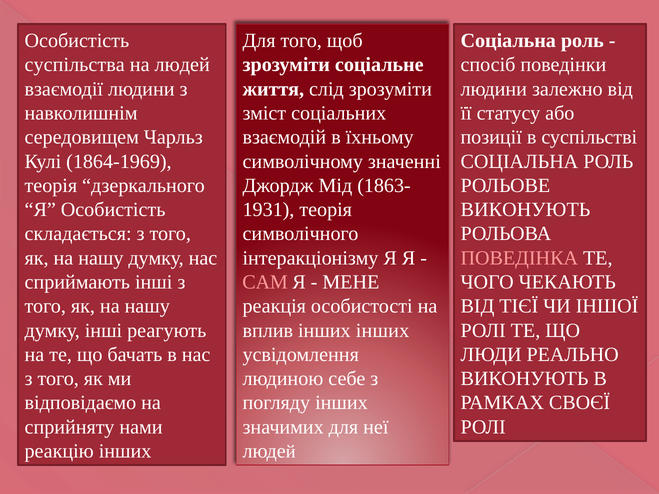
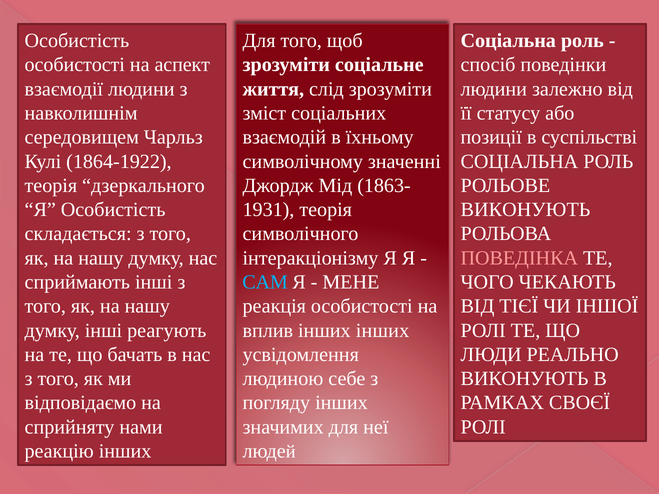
суспільства: суспільства -> особистості (75, 65)
на людей: людей -> аспект (182, 65)
1864-1969: 1864-1969 -> 1864-1922 (119, 161)
САМ colour: pink -> light blue (265, 282)
